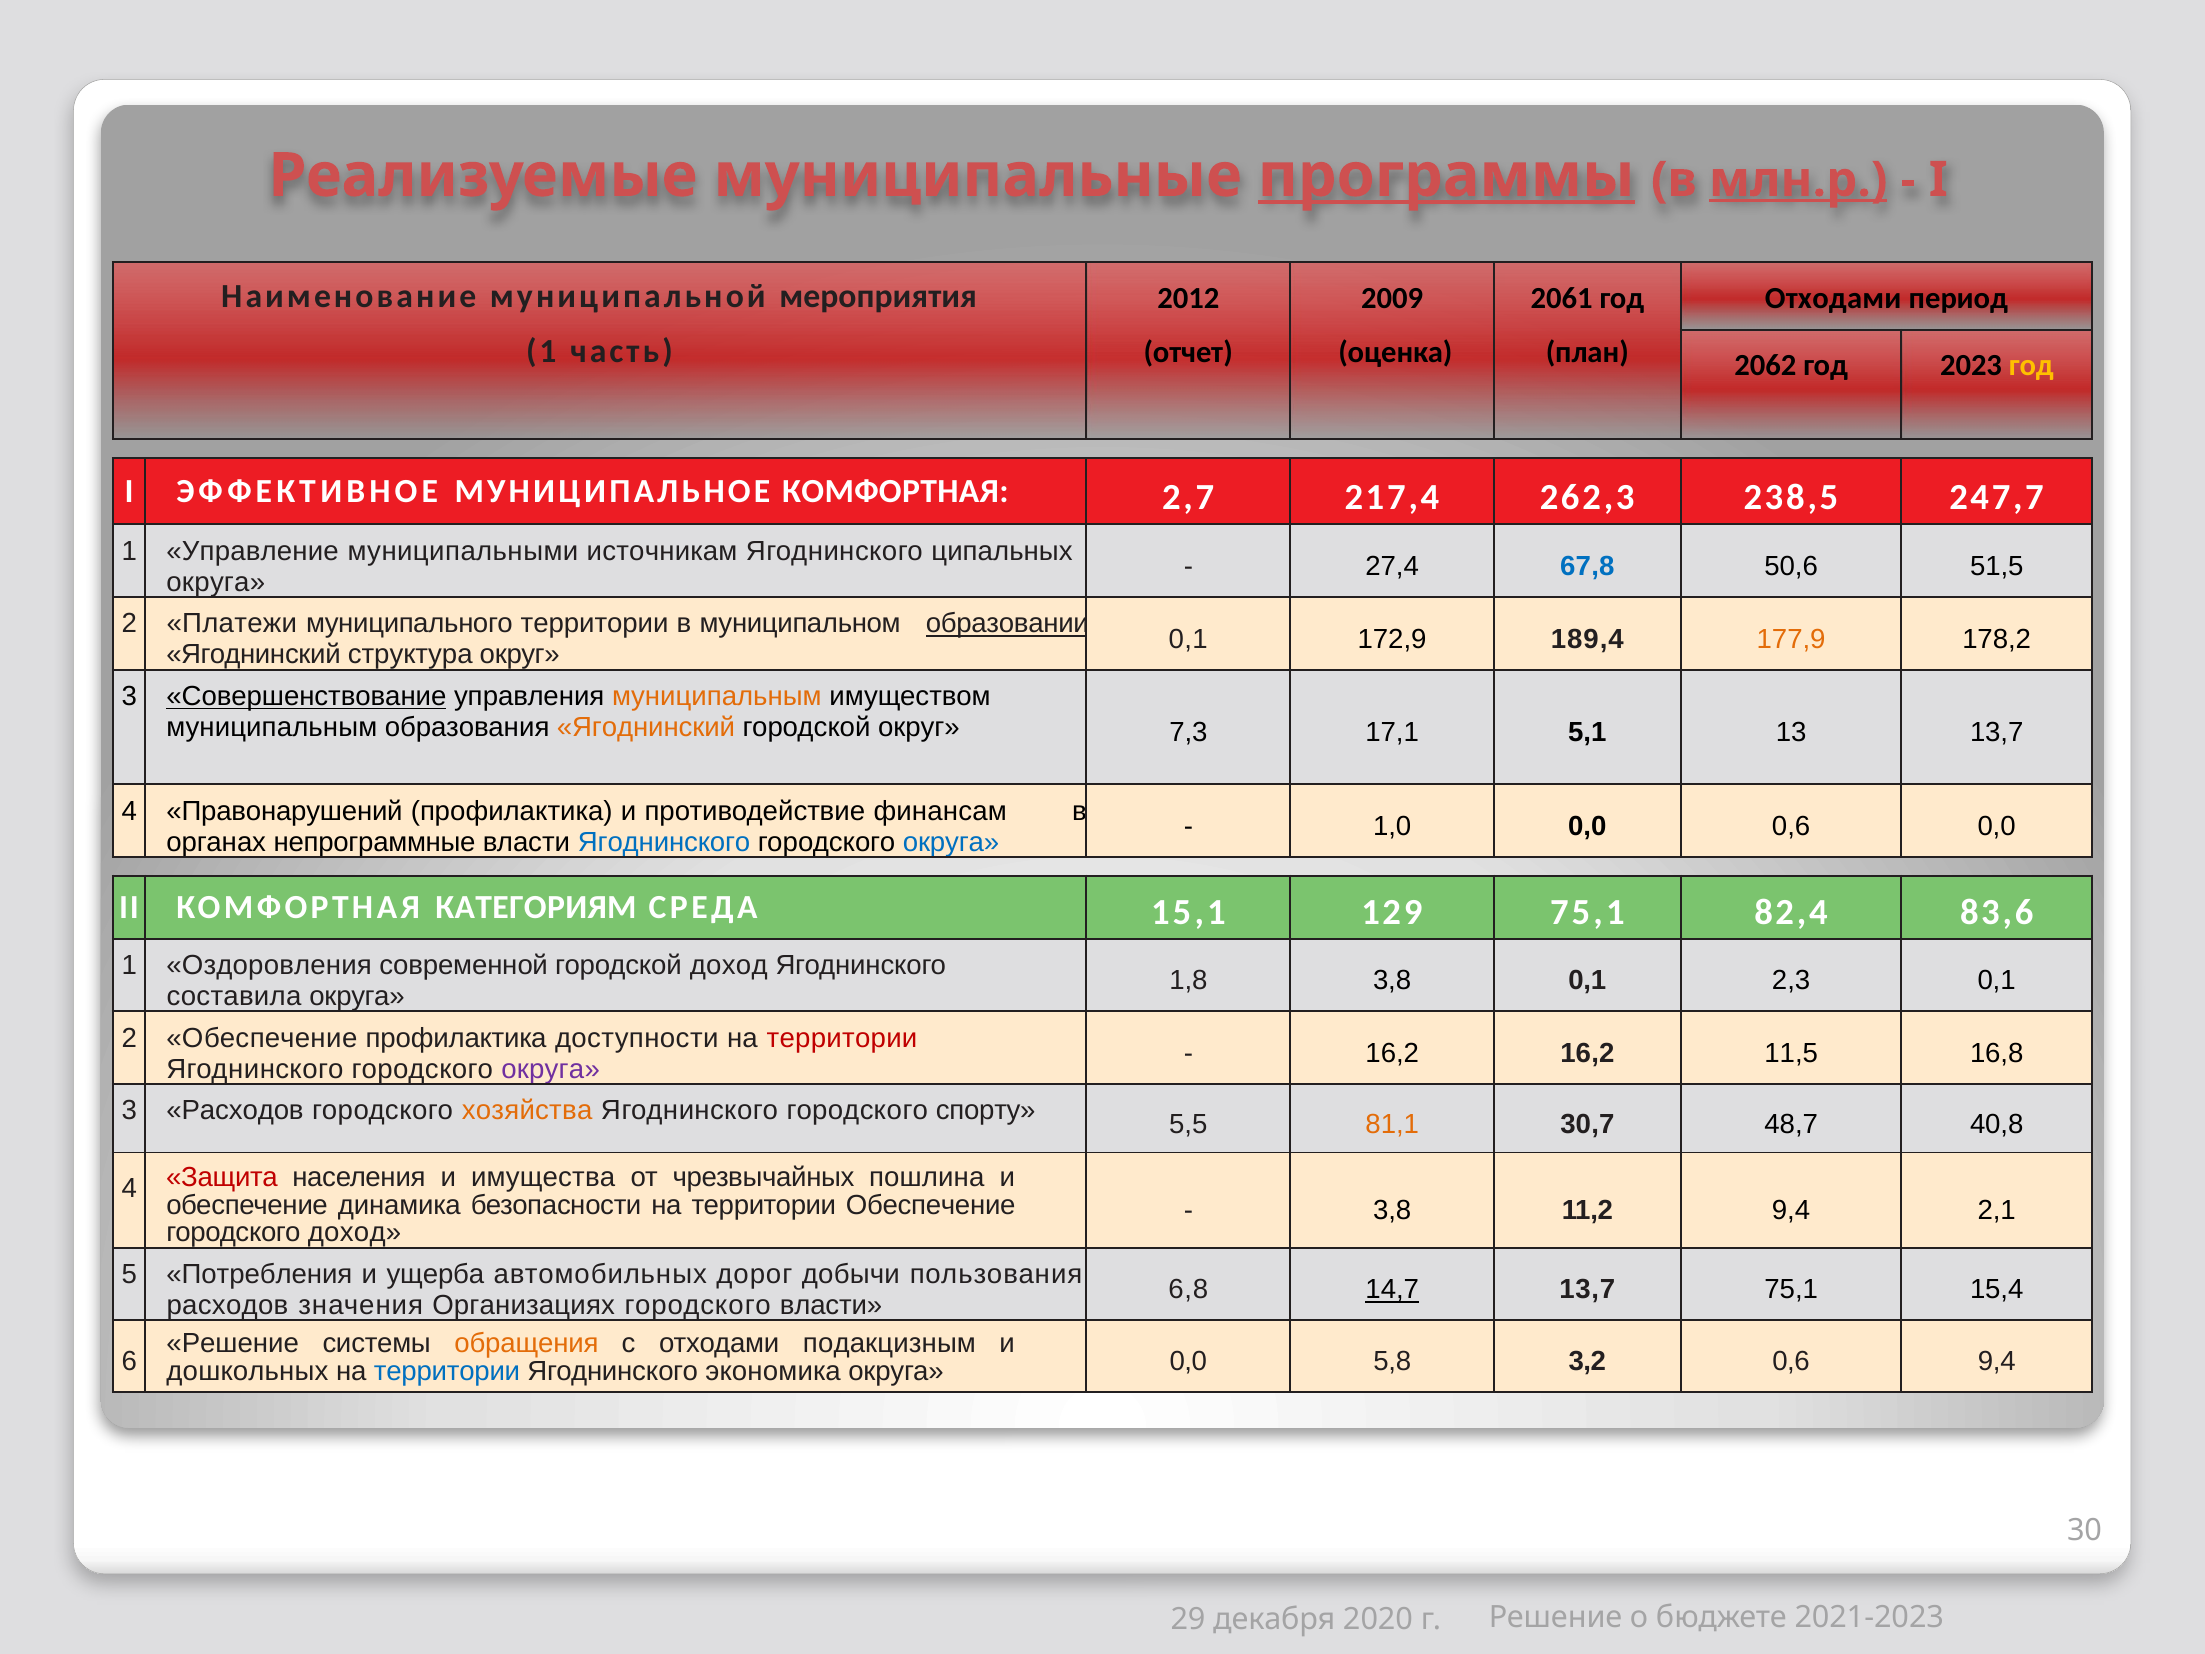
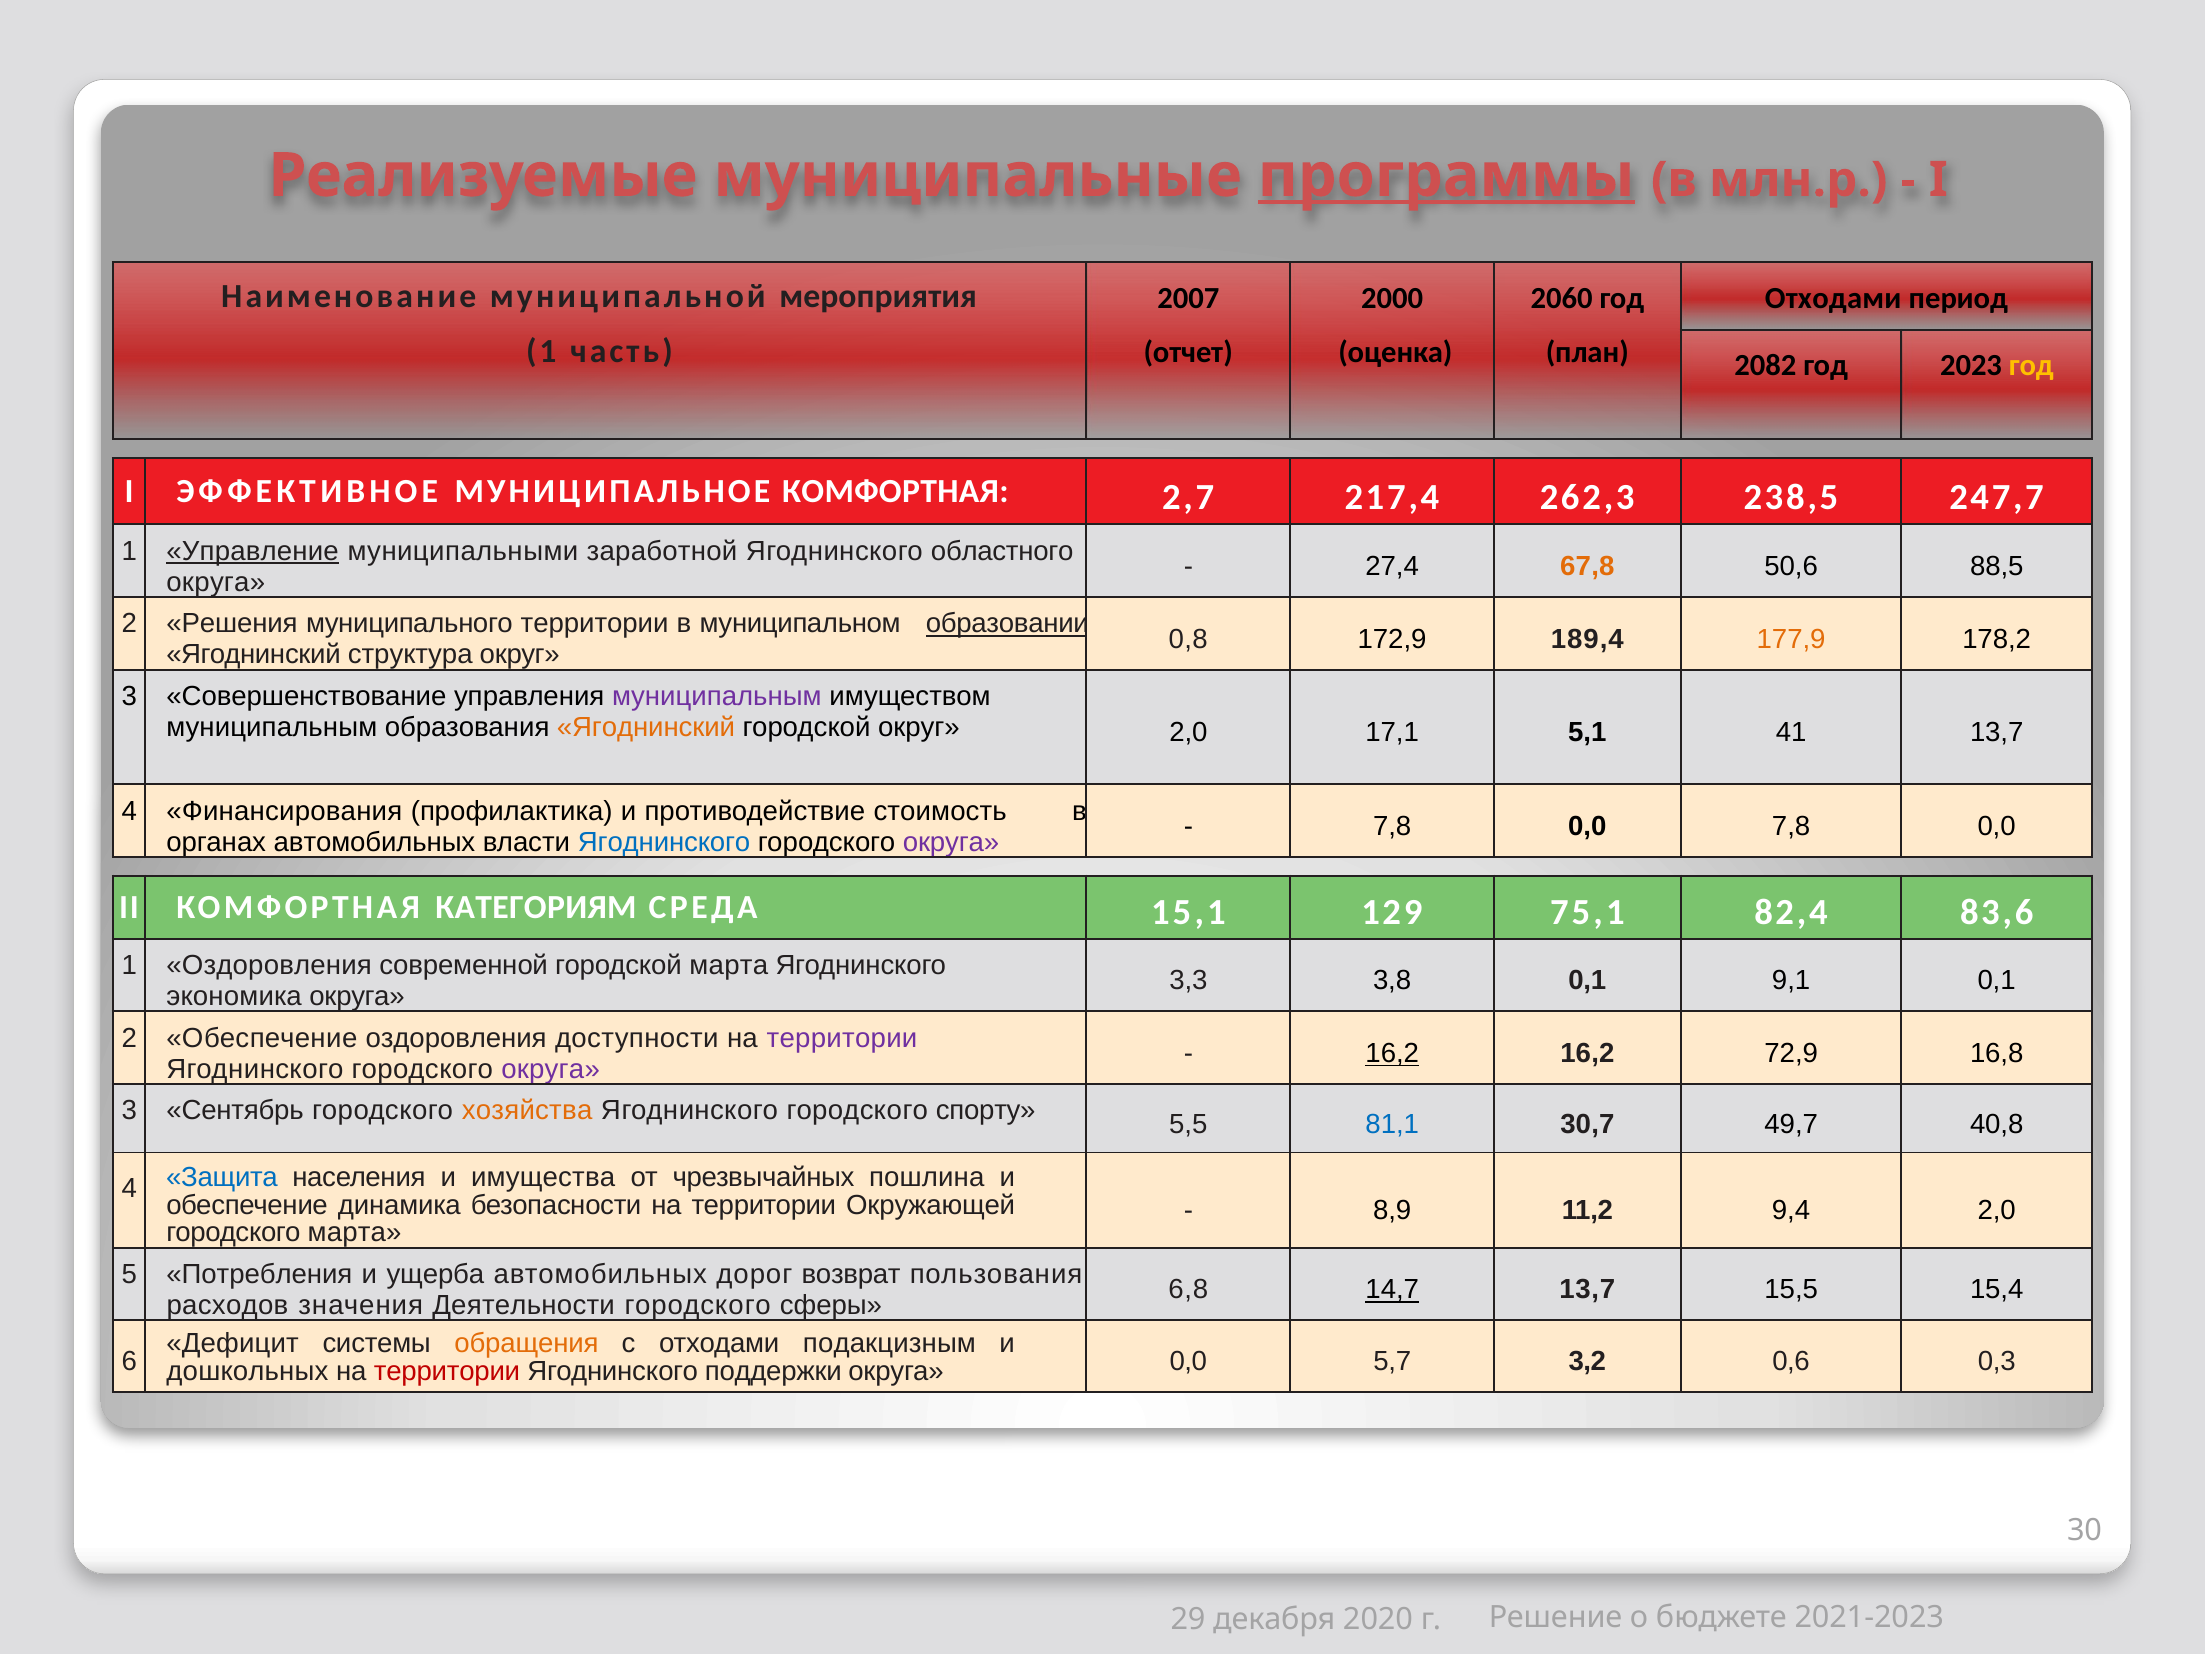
млн.р underline: present -> none (1798, 180)
2012: 2012 -> 2007 (1188, 298)
2009: 2009 -> 2000 (1392, 298)
2061: 2061 -> 2060 (1562, 298)
2062: 2062 -> 2082 (1765, 366)
Управление underline: none -> present (253, 551)
источникам: источникам -> заработной (662, 551)
ципальных: ципальных -> областного (1002, 551)
67,8 colour: blue -> orange (1587, 566)
51,5: 51,5 -> 88,5 (1997, 566)
Платежи: Платежи -> Решения (232, 624)
0,1: 0,1 -> 0,8 (1188, 639)
Совершенствование underline: present -> none (306, 696)
муниципальным colour: orange -> purple (717, 696)
округ 7,3: 7,3 -> 2,0 (1188, 733)
13: 13 -> 41 (1791, 733)
Правонарушений: Правонарушений -> Финансирования (284, 811)
финансам: финансам -> стоимость (940, 811)
1,0: 1,0 -> 7,8 (1392, 826)
0,0 0,6: 0,6 -> 7,8 (1791, 826)
органах непрограммные: непрограммные -> автомобильных (375, 842)
округа colour: blue -> purple (951, 842)
городской доход: доход -> марта (729, 965)
1,8: 1,8 -> 3,3 (1188, 981)
2,3: 2,3 -> 9,1 (1791, 981)
составила: составила -> экономика (234, 996)
Обеспечение профилактика: профилактика -> оздоровления (456, 1038)
территории colour: red -> purple (842, 1038)
16,2 underline: none -> present (1392, 1053)
11,5: 11,5 -> 72,9 (1791, 1053)
3 Расходов: Расходов -> Сентябрь (235, 1111)
81,1 colour: orange -> blue (1392, 1124)
48,7: 48,7 -> 49,7 (1791, 1124)
Защита colour: red -> blue (222, 1177)
территории Обеспечение: Обеспечение -> Окружающей (931, 1205)
3,8: 3,8 -> 8,9 (1392, 1211)
9,4 2,1: 2,1 -> 2,0 (1997, 1211)
городского доход: доход -> марта (355, 1232)
добычи: добычи -> возврат (851, 1274)
13,7 75,1: 75,1 -> 15,5 (1791, 1290)
Организациях: Организациях -> Деятельности (524, 1305)
городского власти: власти -> сферы (831, 1305)
Решение: Решение -> Дефицит (233, 1344)
территории colour: blue -> red (447, 1371)
экономика: экономика -> поддержки (773, 1371)
5,8: 5,8 -> 5,7 (1392, 1362)
0,6 9,4: 9,4 -> 0,3 (1997, 1362)
